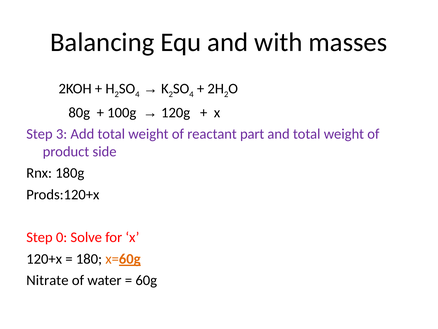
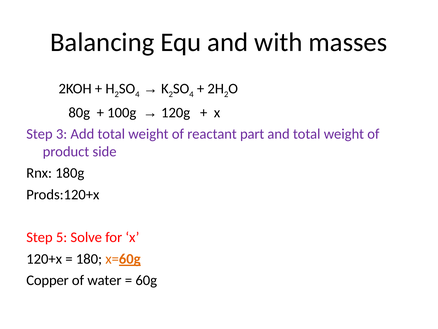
0: 0 -> 5 (62, 237)
Nitrate: Nitrate -> Copper (48, 280)
